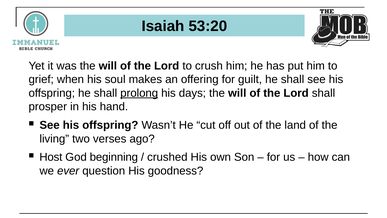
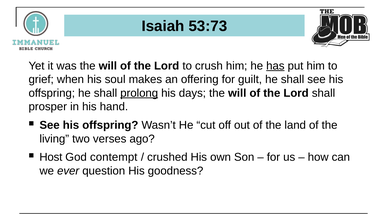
53:20: 53:20 -> 53:73 (208, 26)
has underline: none -> present (275, 66)
beginning: beginning -> contempt (114, 157)
